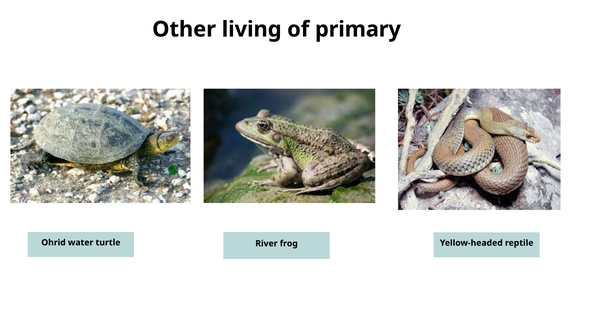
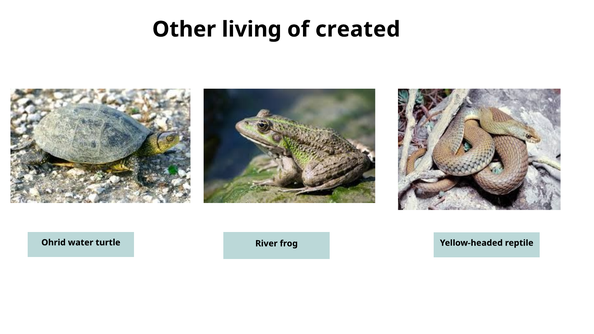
primary: primary -> created (358, 29)
